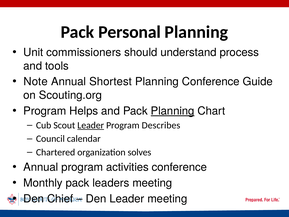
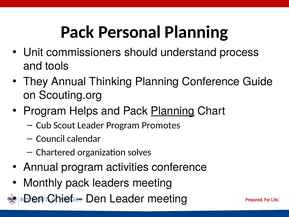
Note: Note -> They (36, 82)
Shortest: Shortest -> Thinking (111, 82)
Leader underline: present -> none (91, 125)
Describes: Describes -> Promotes (161, 125)
